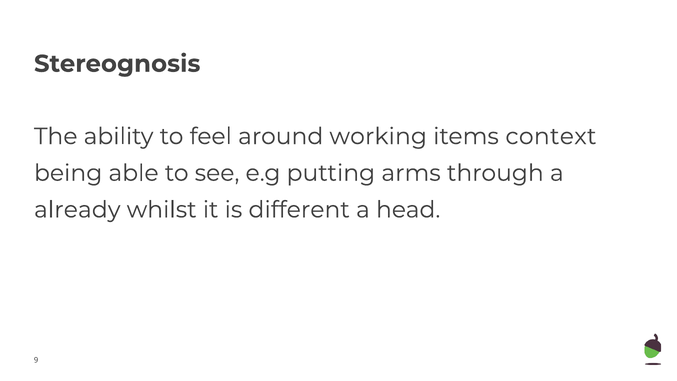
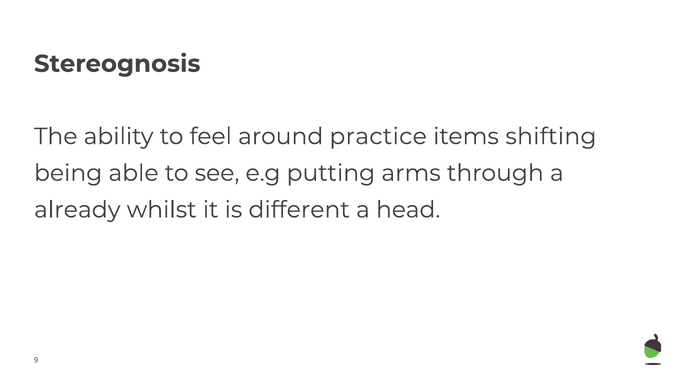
working: working -> practice (378, 136)
context: context -> shifting (551, 136)
